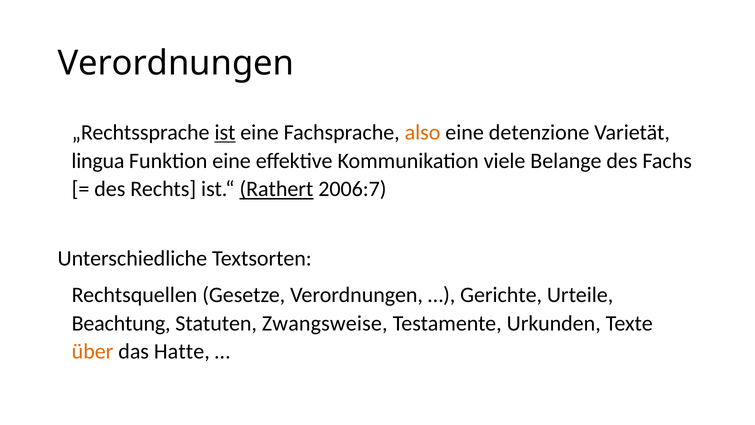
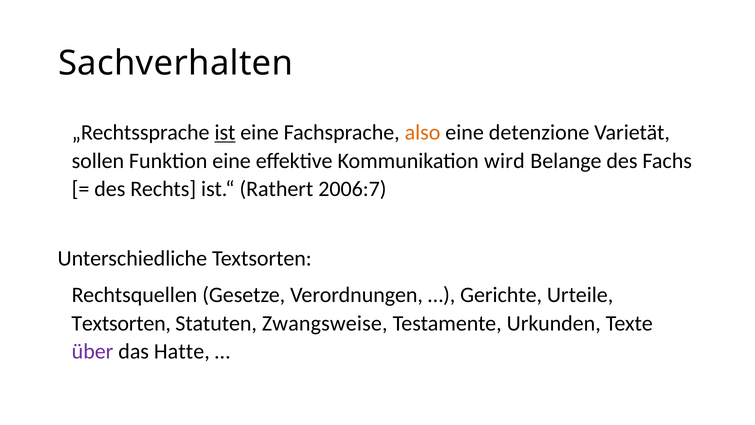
Verordnungen: Verordnungen -> Sachverhalten (176, 63)
lingua: lingua -> sollen (98, 161)
viele: viele -> wird (504, 161)
Rathert underline: present -> none (276, 189)
Beachtung: Beachtung -> Textsorten (121, 323)
über colour: orange -> purple (93, 351)
